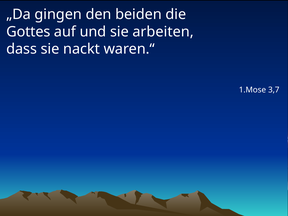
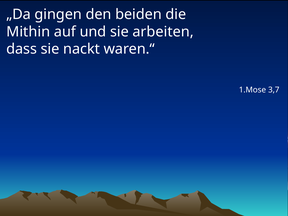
Gottes: Gottes -> Mithin (28, 32)
